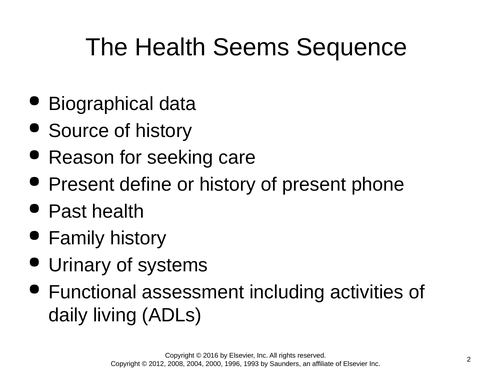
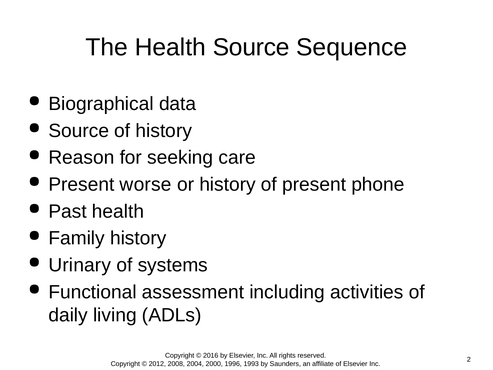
Health Seems: Seems -> Source (251, 47)
define: define -> worse (146, 184)
